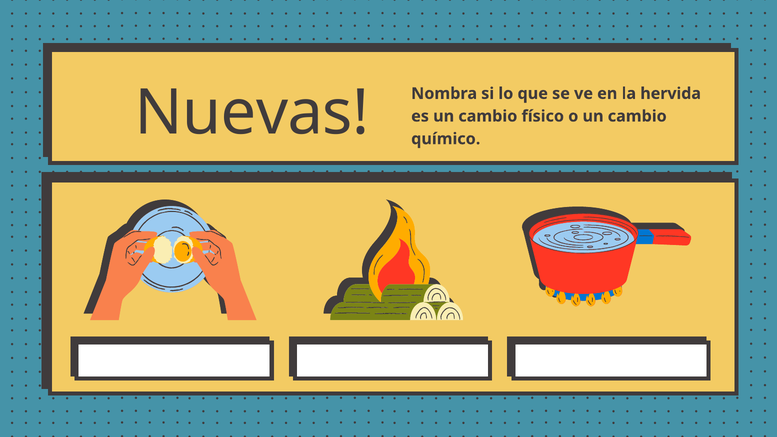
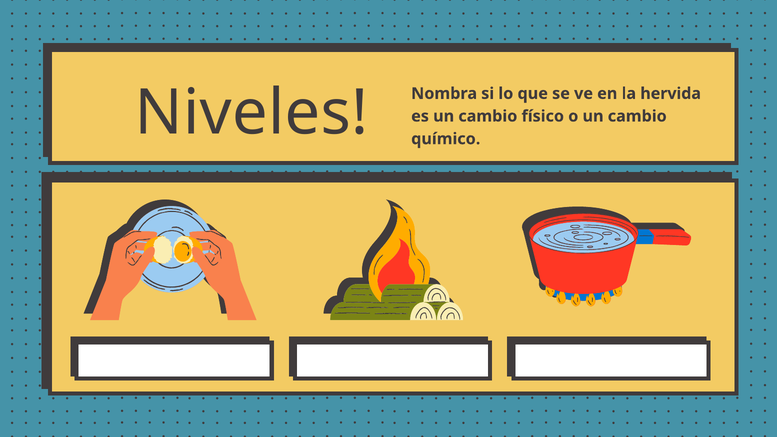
Nuevas: Nuevas -> Niveles (252, 113)
